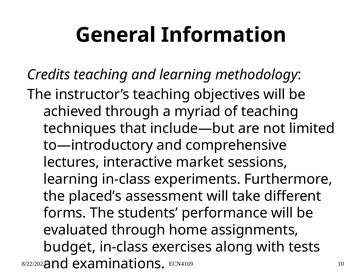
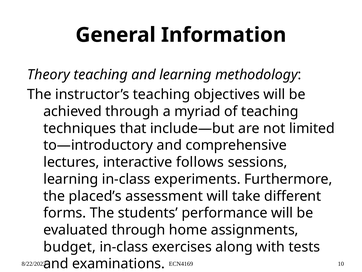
Credits: Credits -> Theory (49, 75)
market: market -> follows (200, 162)
